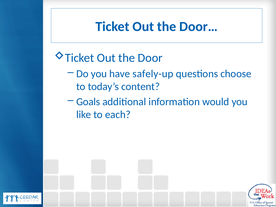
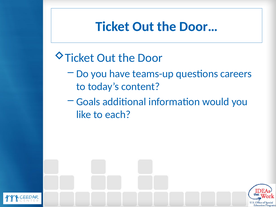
safely-up: safely-up -> teams-up (153, 74)
choose: choose -> careers (236, 74)
